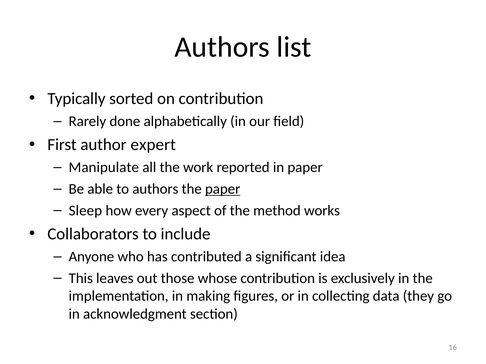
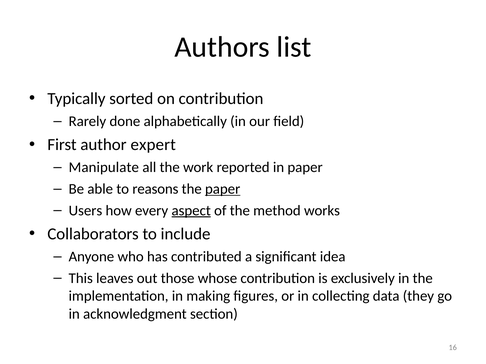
to authors: authors -> reasons (155, 189)
Sleep: Sleep -> Users (85, 211)
aspect underline: none -> present (191, 211)
